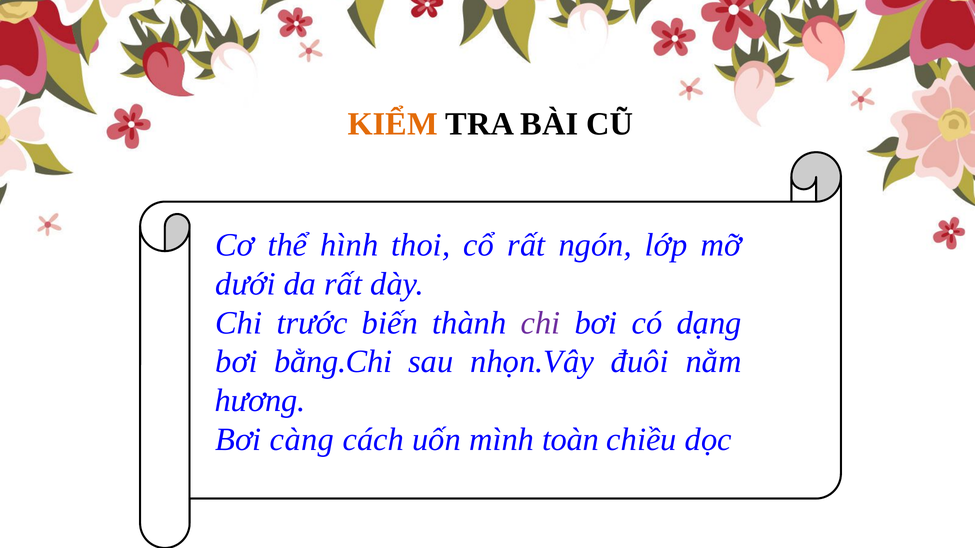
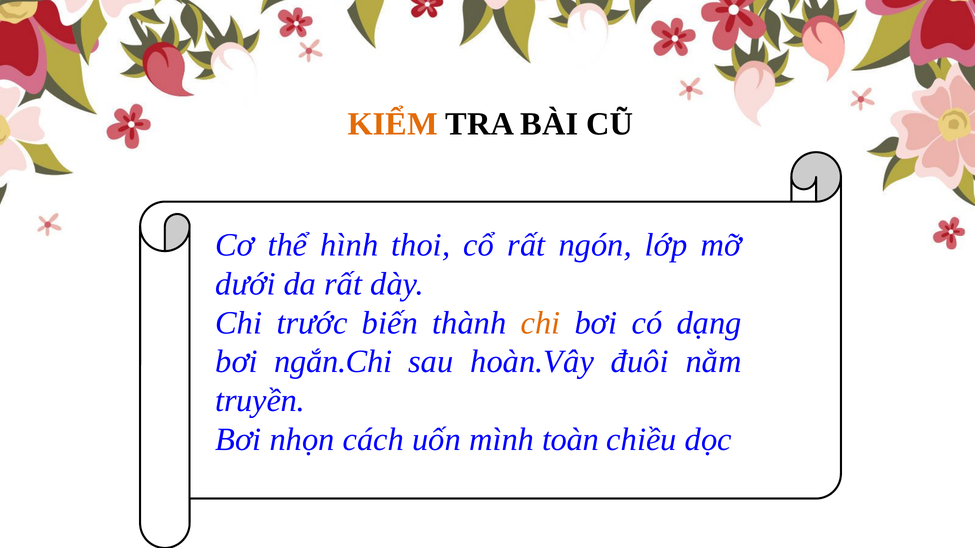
chi colour: purple -> orange (540, 323)
bằng.Chi: bằng.Chi -> ngắn.Chi (333, 362)
nhọn.Vây: nhọn.Vây -> hoàn.Vây (532, 362)
hương: hương -> truyền (260, 401)
càng: càng -> nhọn (302, 440)
